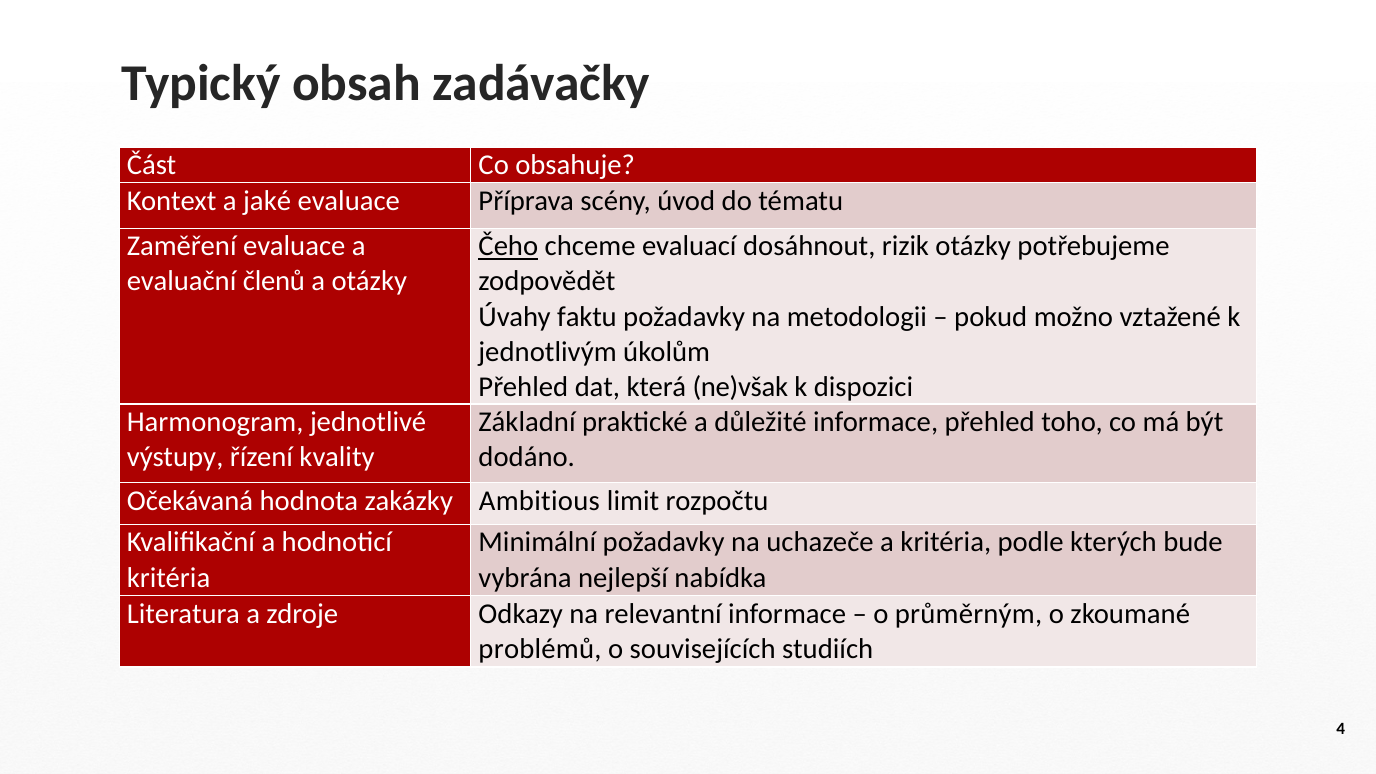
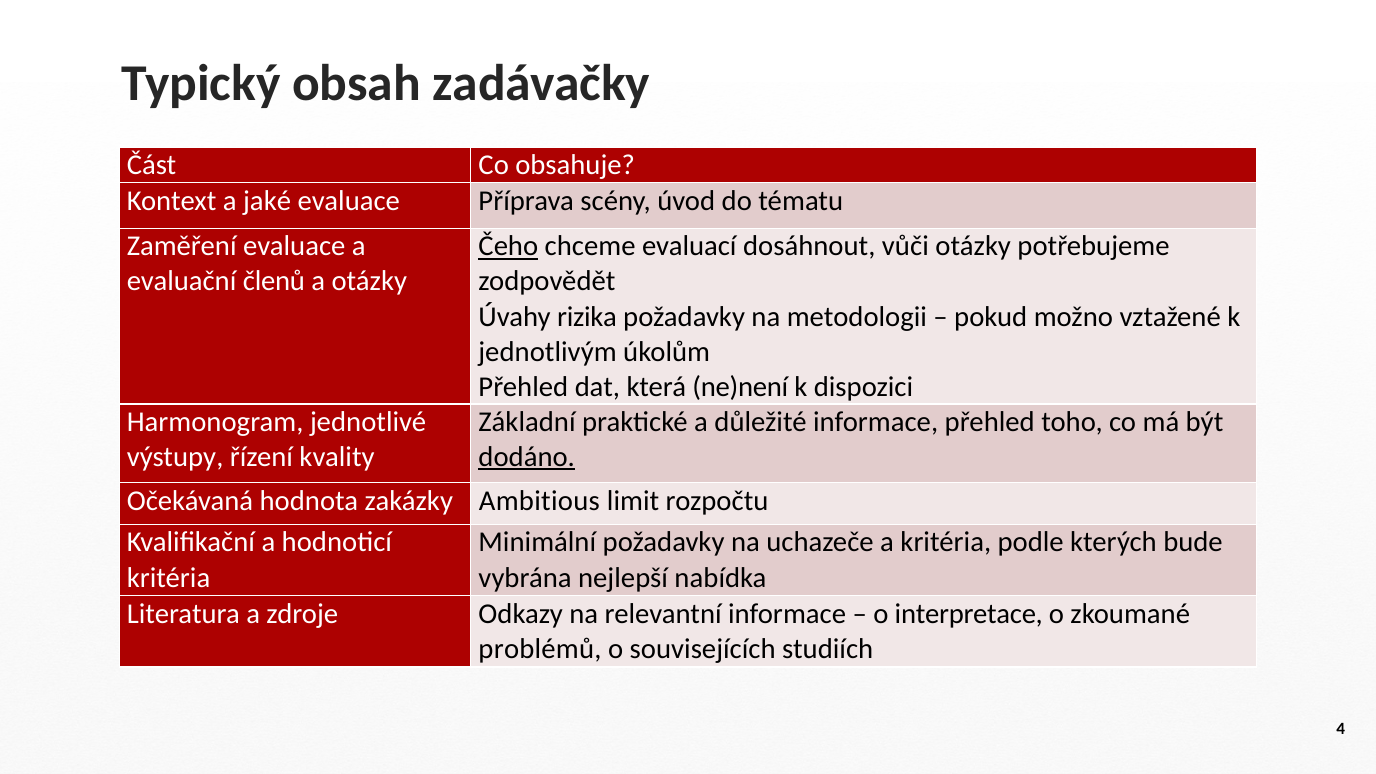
rizik: rizik -> vůči (905, 246)
faktu: faktu -> rizika (587, 317)
ne)však: ne)však -> ne)není (740, 387)
dodáno underline: none -> present (527, 457)
průměrným: průměrným -> interpretace (969, 614)
